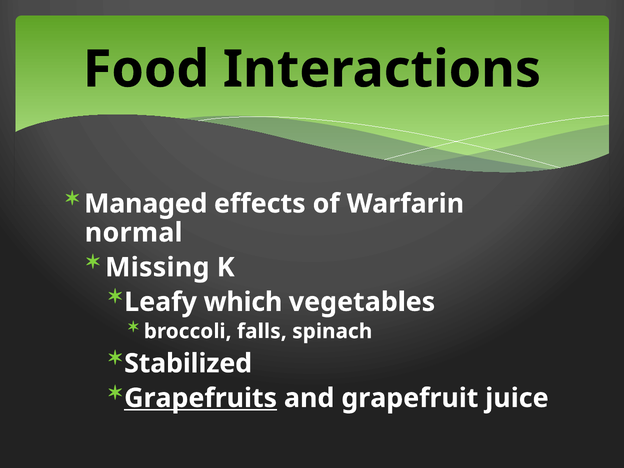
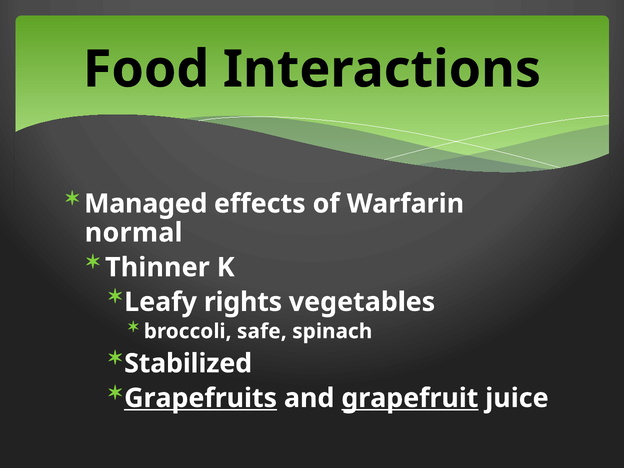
Missing: Missing -> Thinner (157, 267)
which: which -> rights (243, 302)
falls: falls -> safe (262, 331)
grapefruit underline: none -> present (410, 398)
